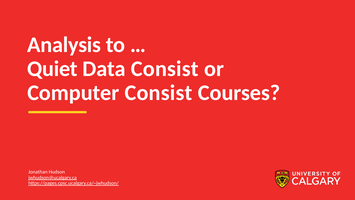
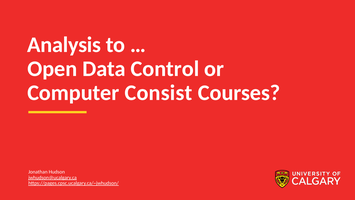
Quiet: Quiet -> Open (52, 69)
Data Consist: Consist -> Control (165, 69)
